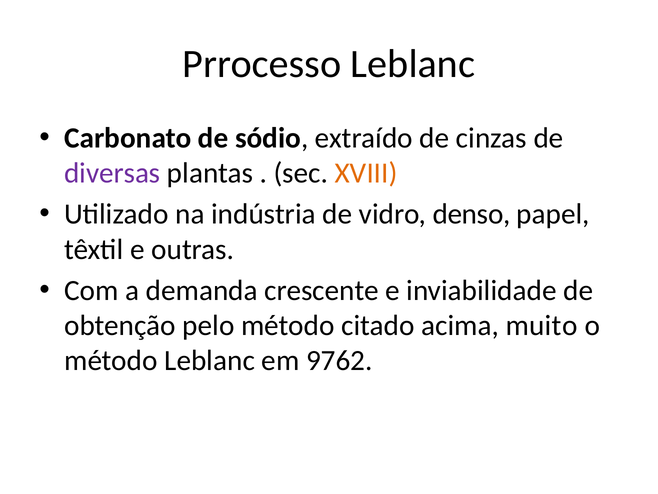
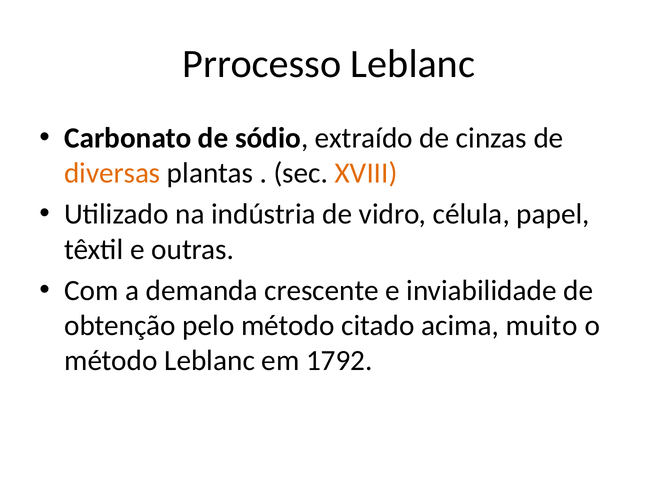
diversas colour: purple -> orange (112, 173)
denso: denso -> célula (471, 214)
9762: 9762 -> 1792 (339, 360)
